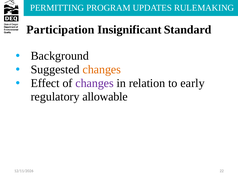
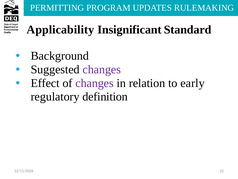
Participation: Participation -> Applicability (60, 30)
changes colour: orange -> purple (102, 69)
allowable: allowable -> definition (105, 96)
